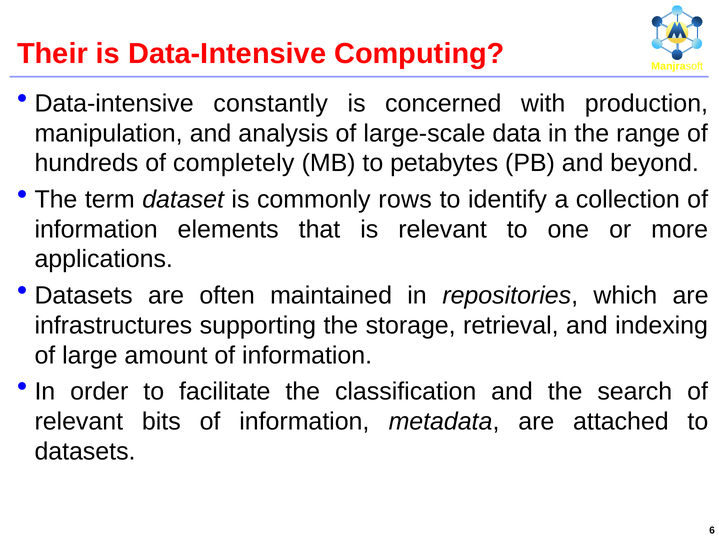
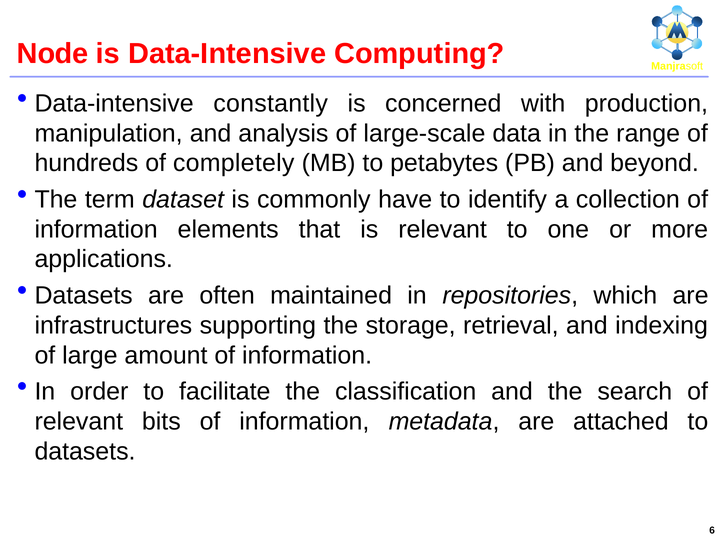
Their: Their -> Node (53, 54)
rows: rows -> have (405, 199)
